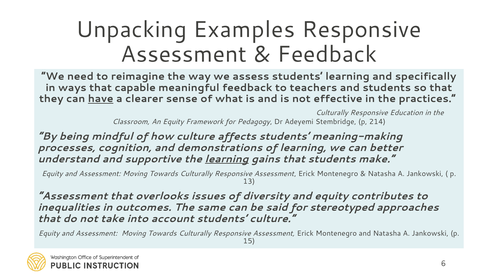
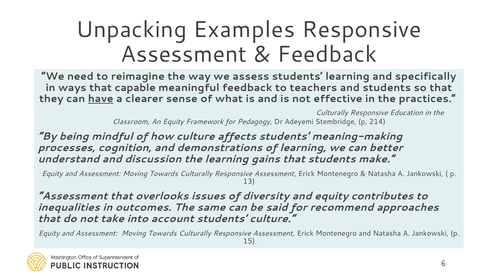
supportive: supportive -> discussion (153, 159)
learning underline: present -> none (227, 159)
stereotyped: stereotyped -> recommend (342, 207)
